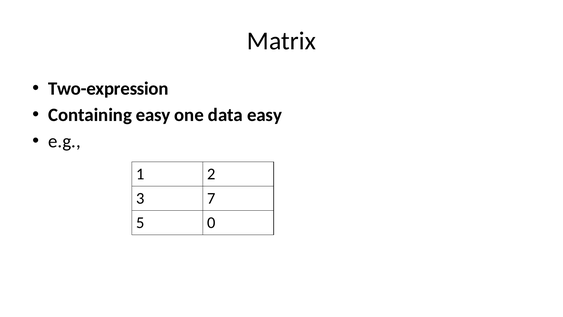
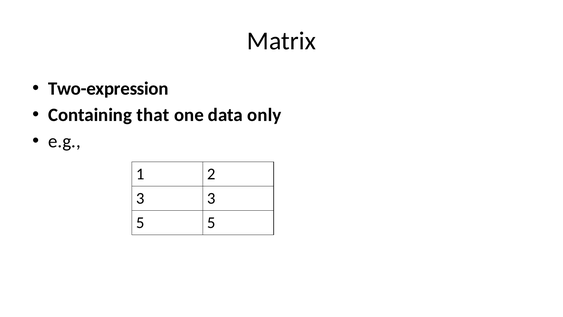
Containing easy: easy -> that (153, 115)
data easy: easy -> only (264, 115)
3 7: 7 -> 3 (211, 198)
5 0: 0 -> 5 (211, 223)
